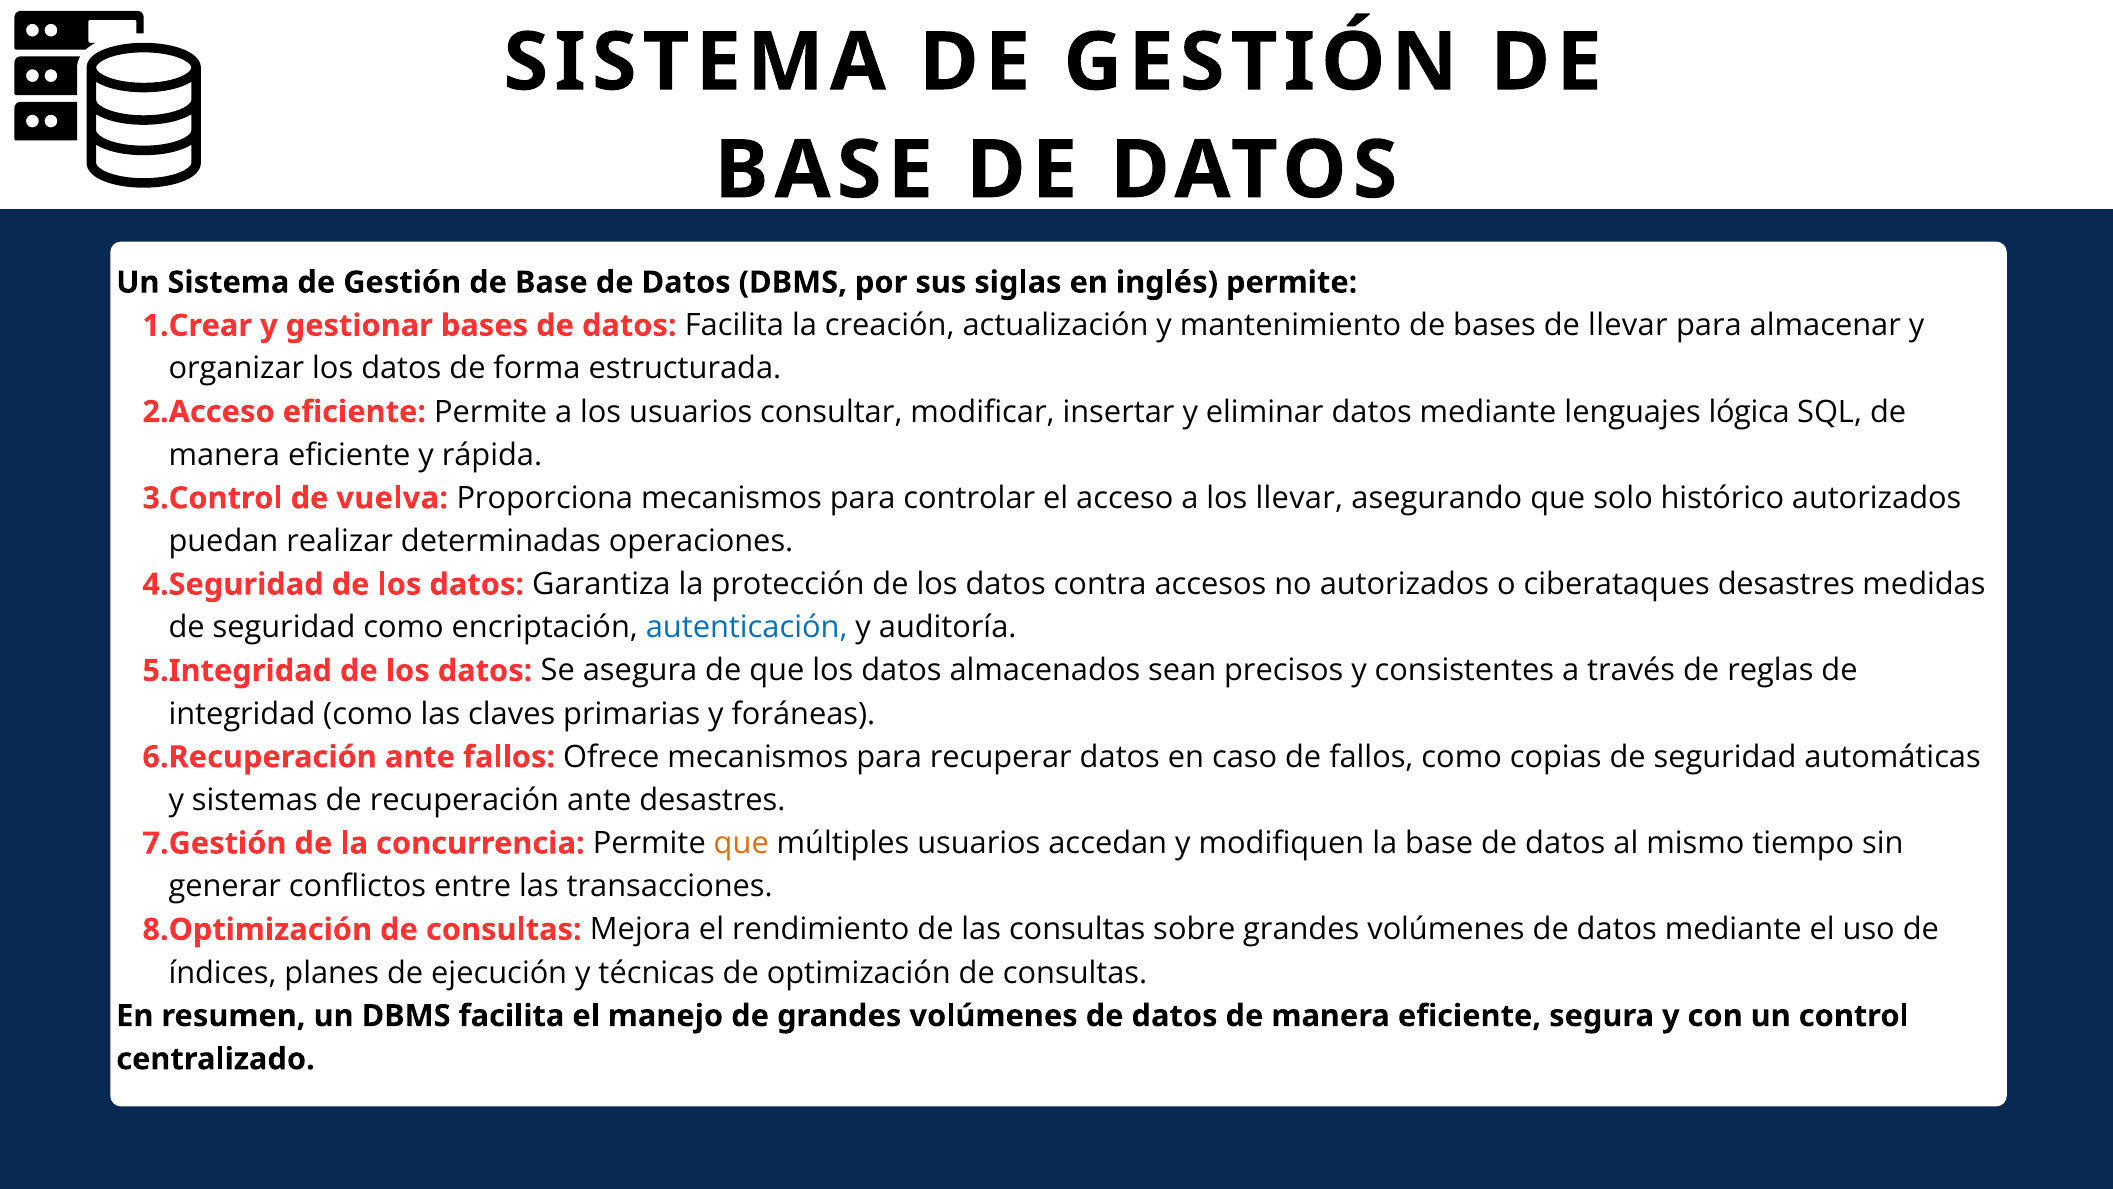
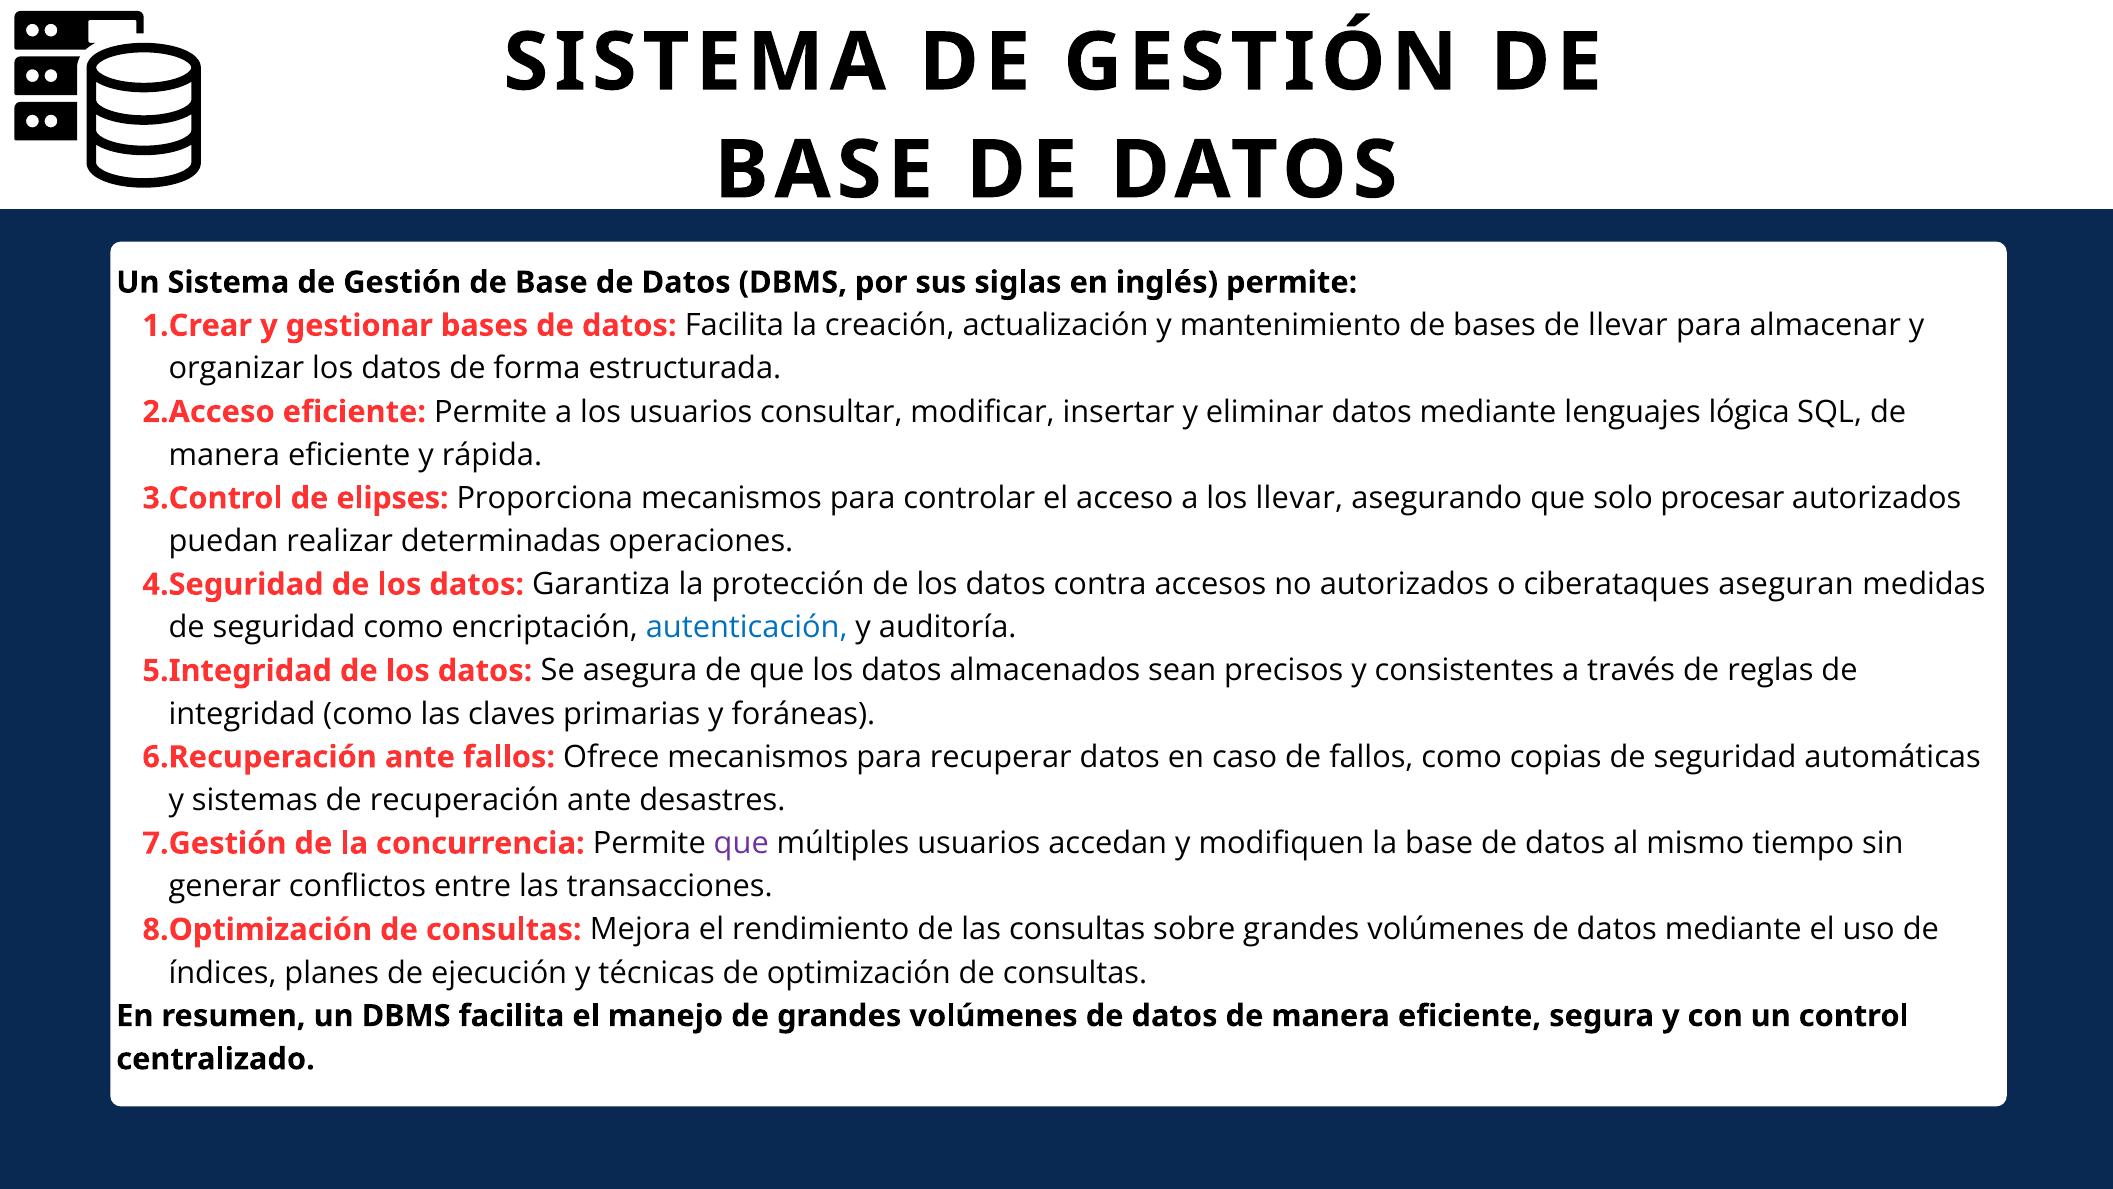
vuelva: vuelva -> elipses (392, 498)
histórico: histórico -> procesar (1722, 498)
ciberataques desastres: desastres -> aseguran (1786, 584)
que colour: orange -> purple (741, 843)
